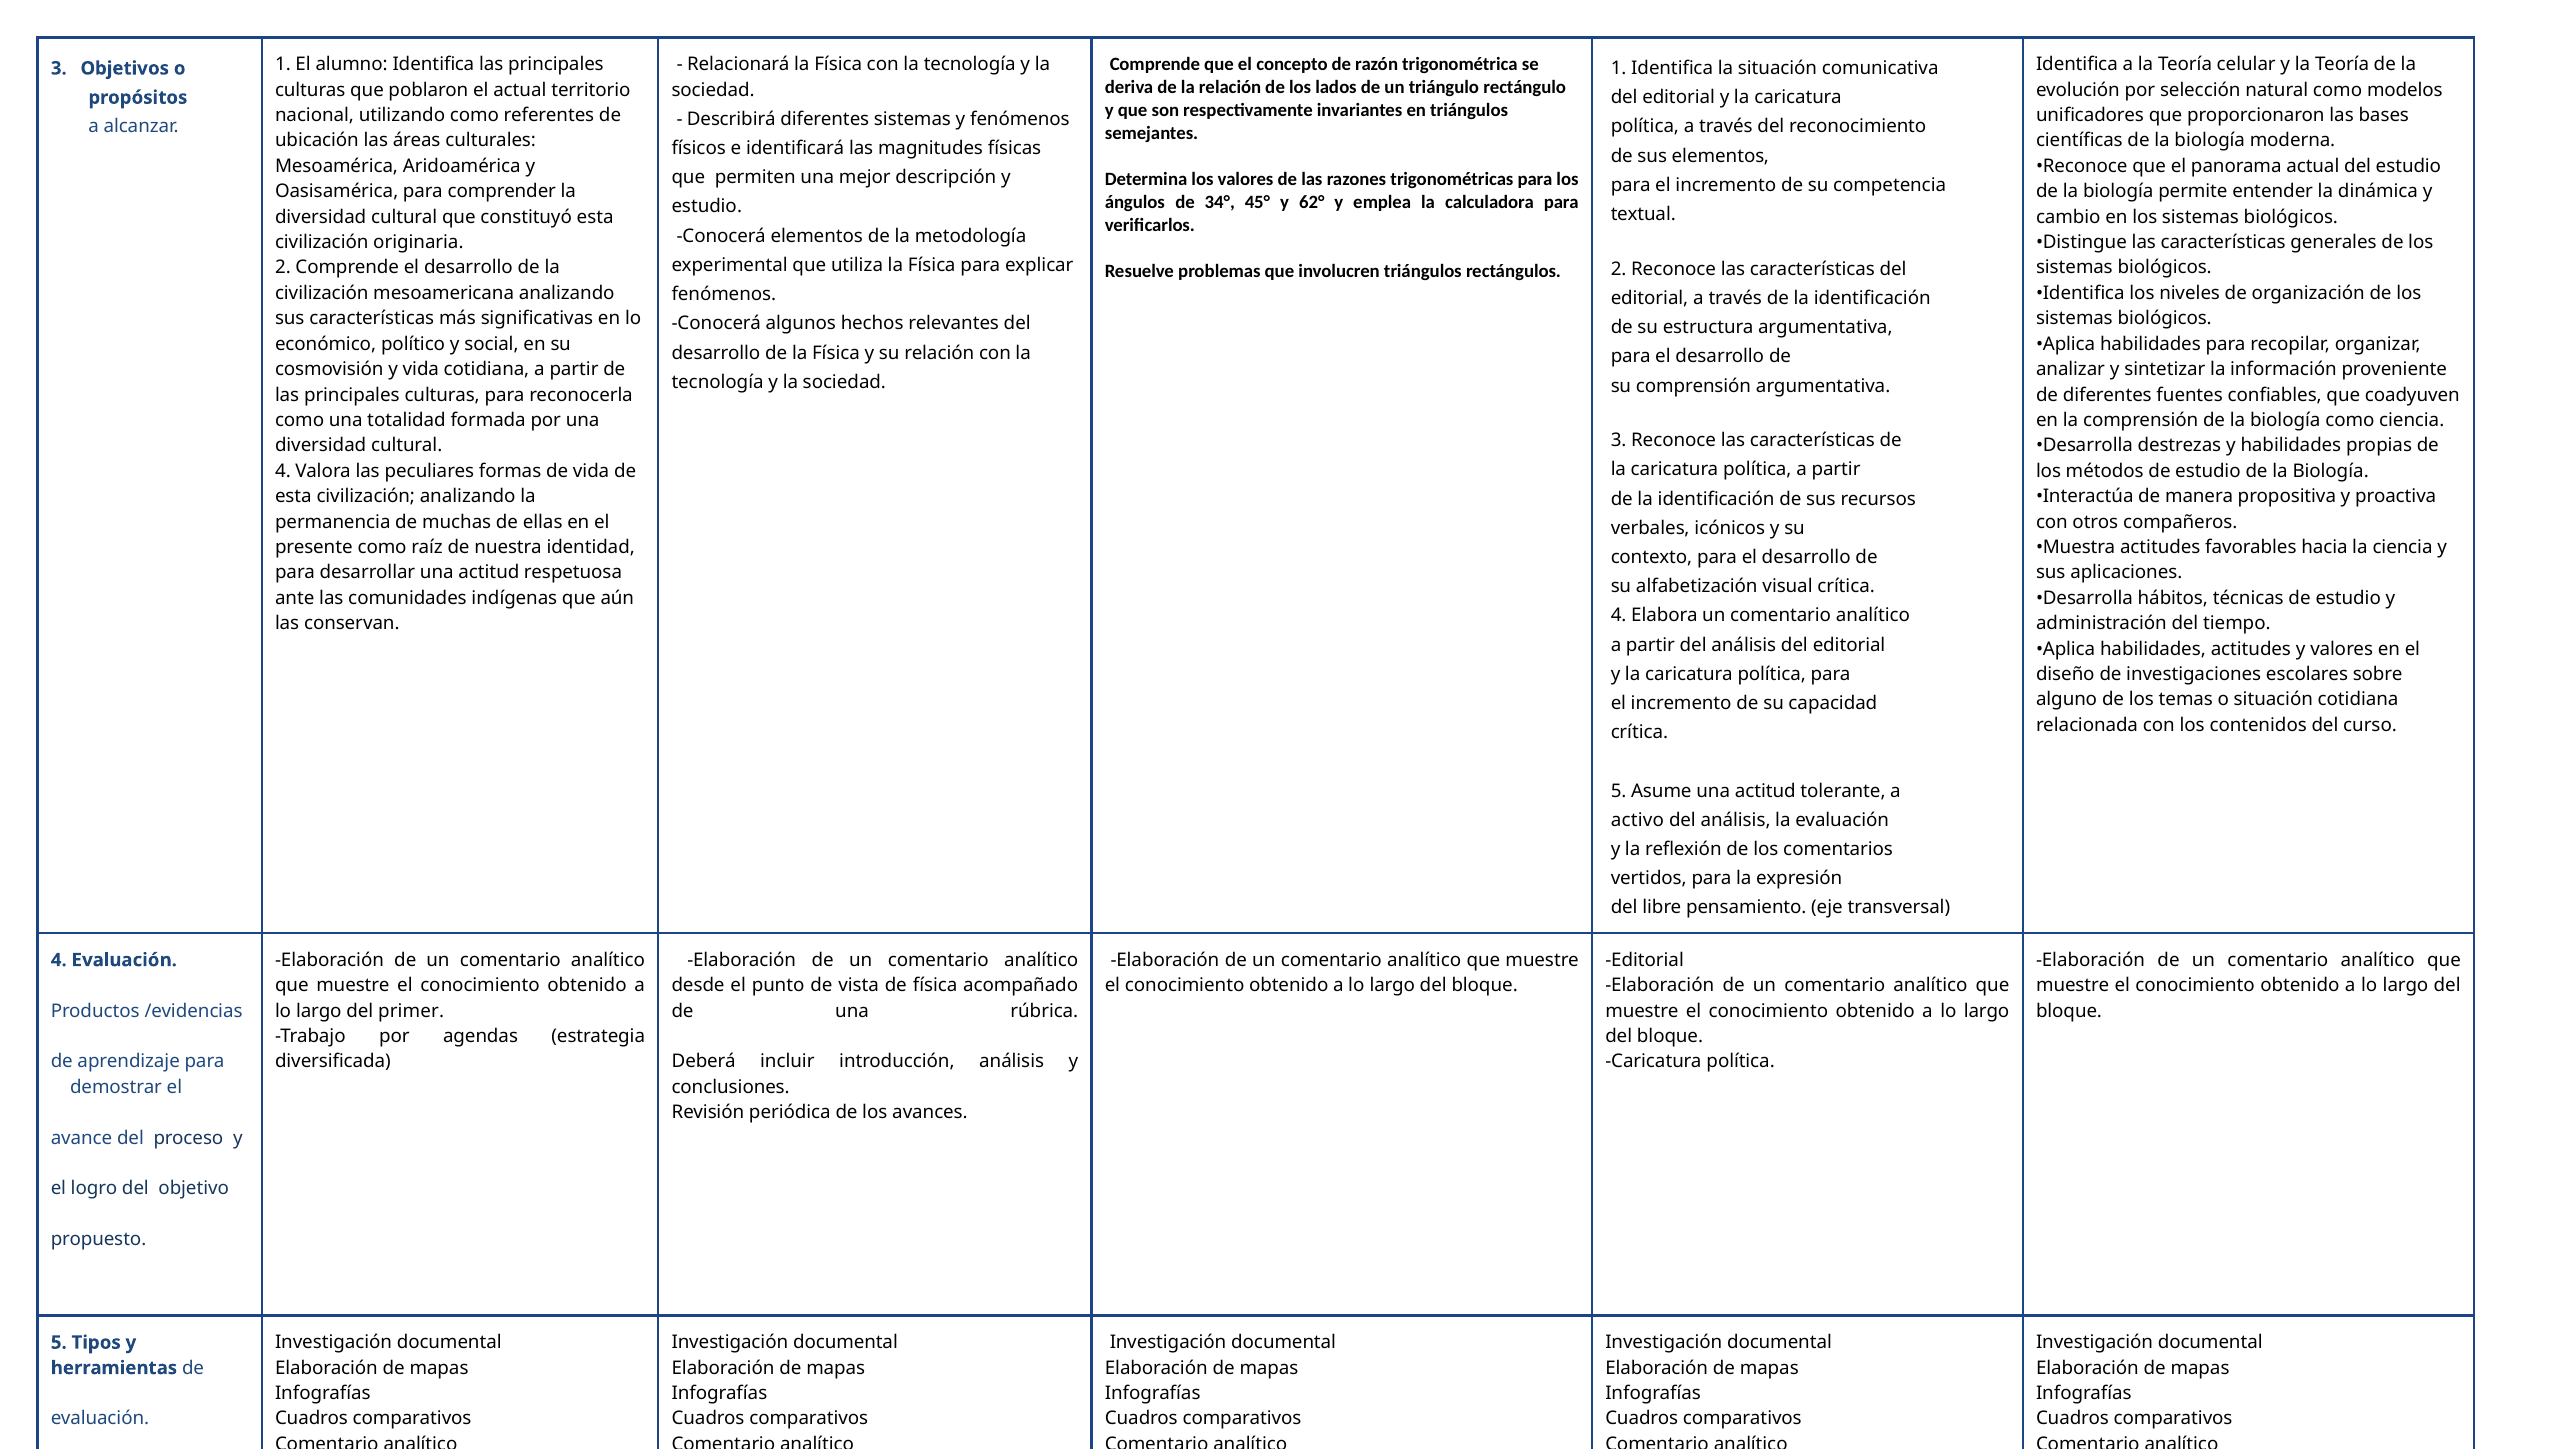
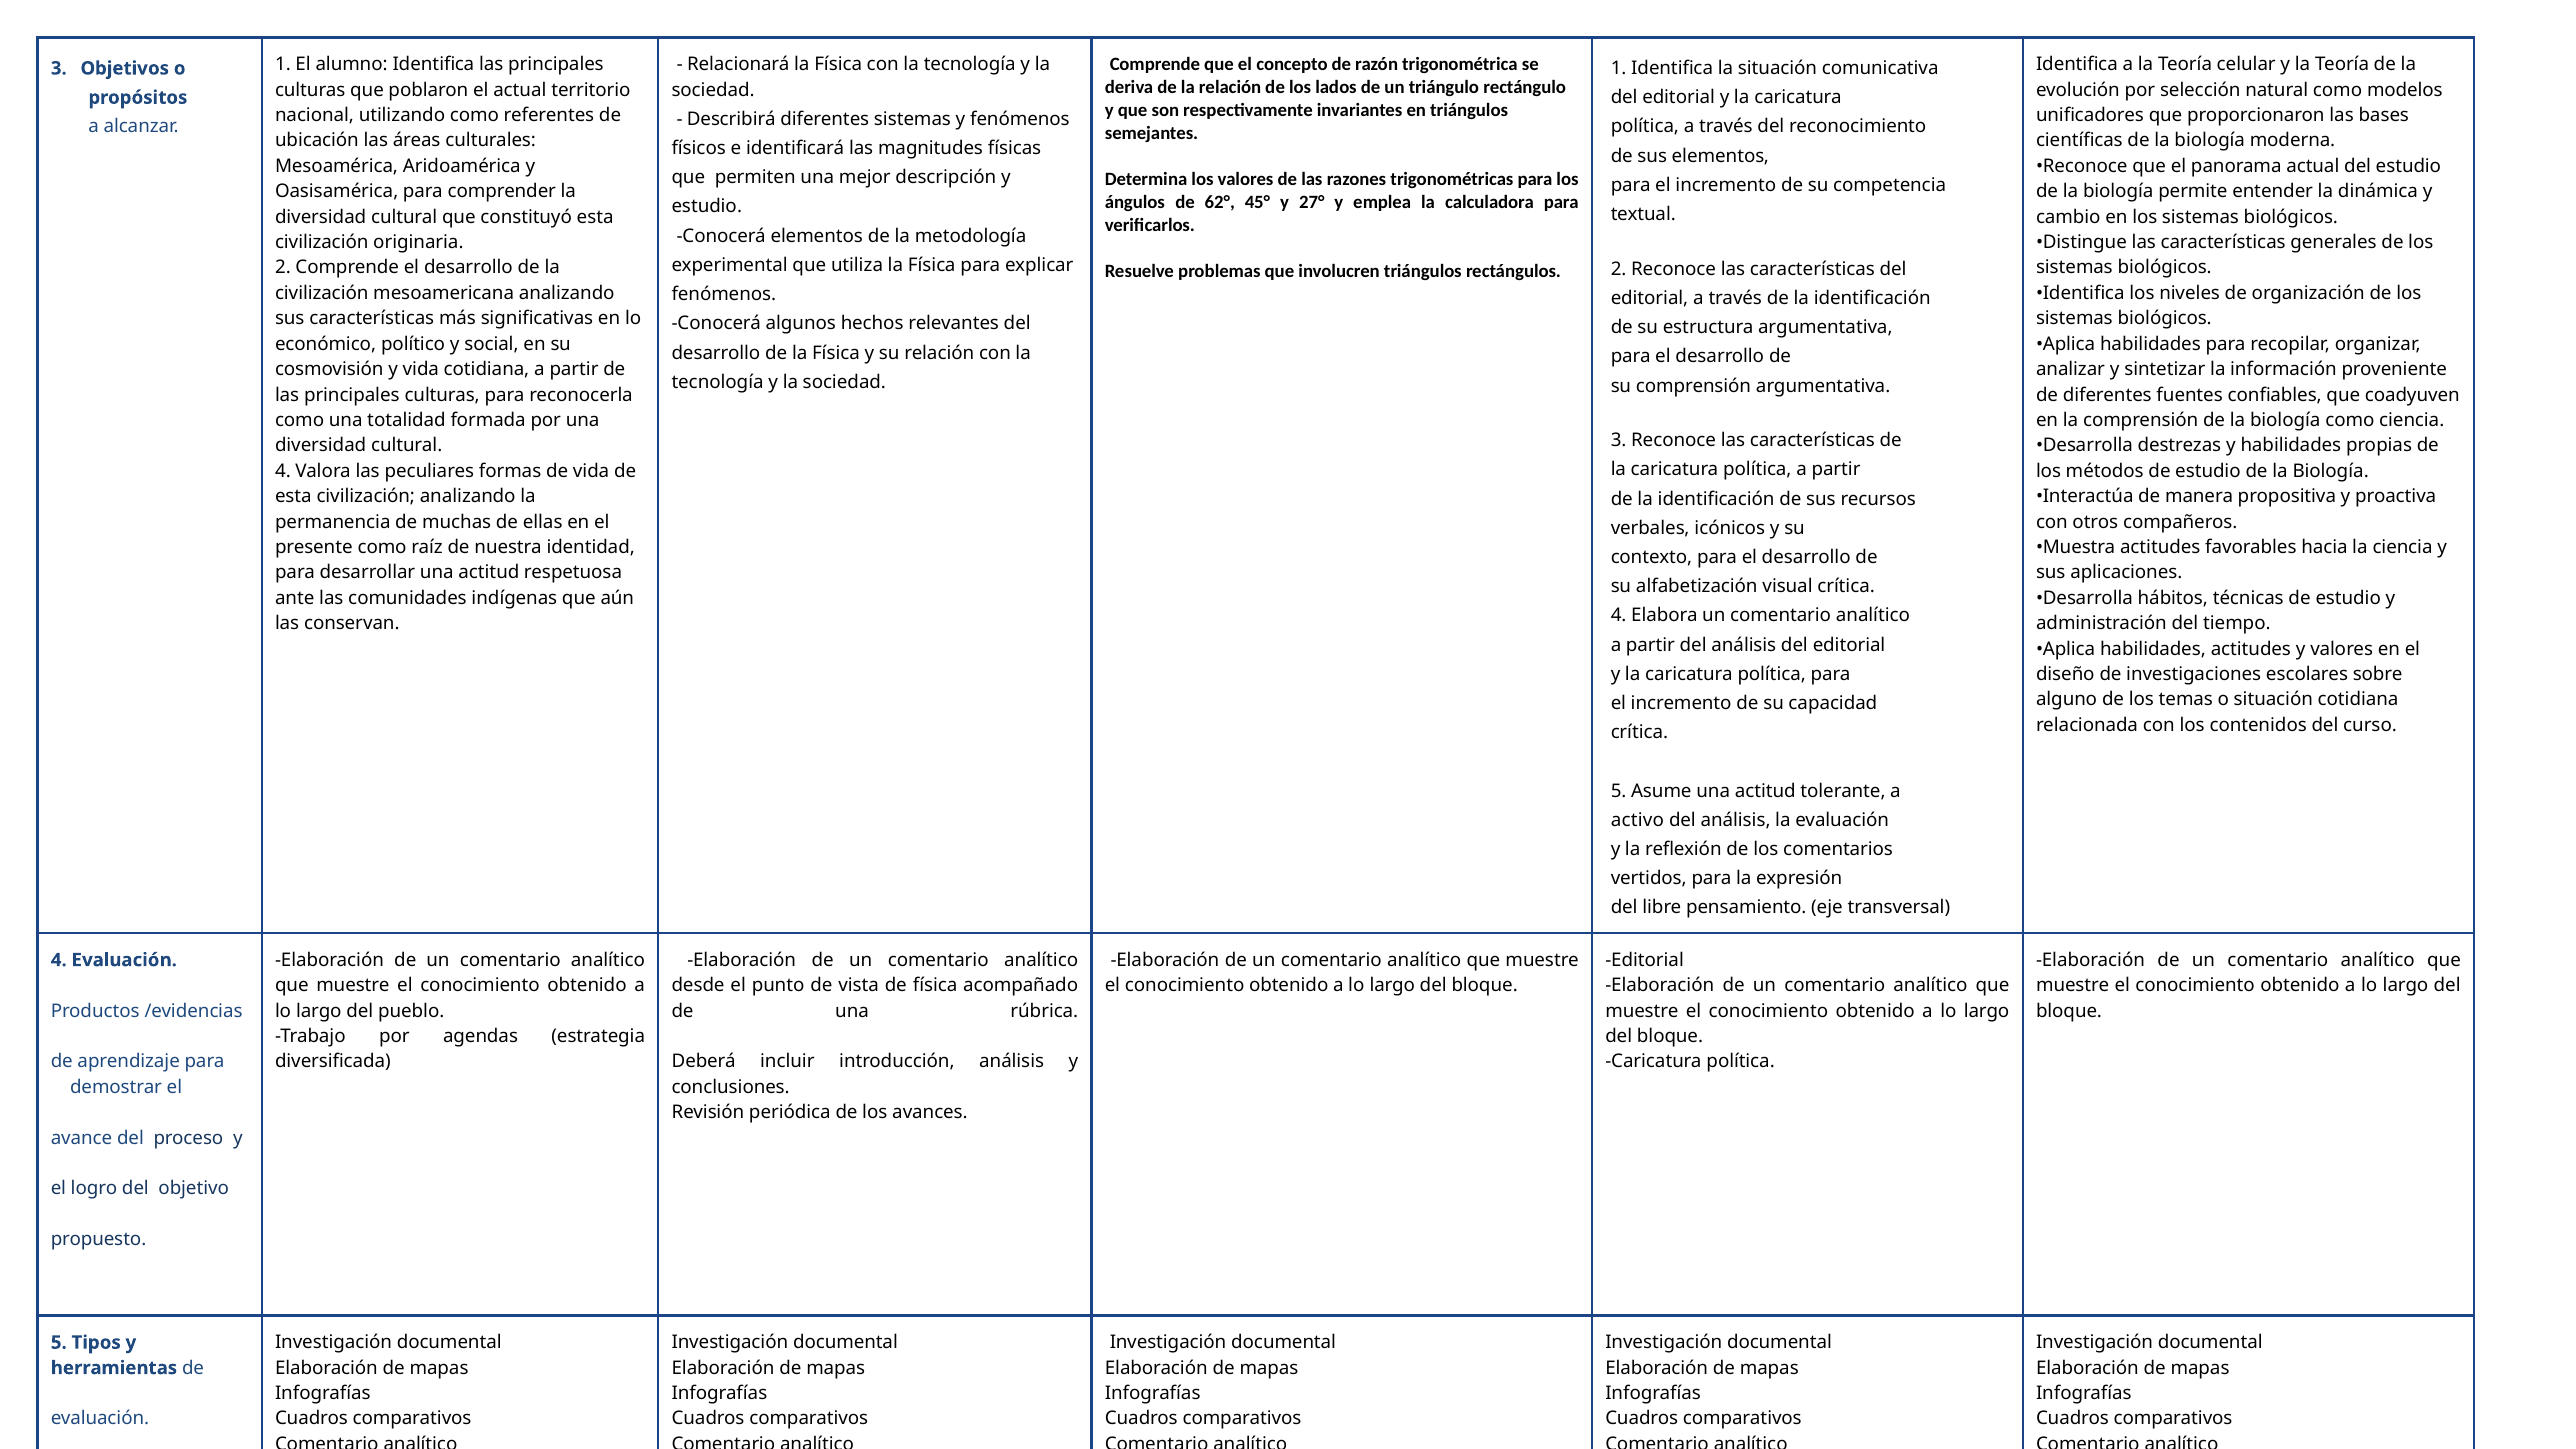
34°: 34° -> 62° (1220, 202)
62°: 62° -> 27° (1312, 202)
primer: primer -> pueblo (411, 1011)
